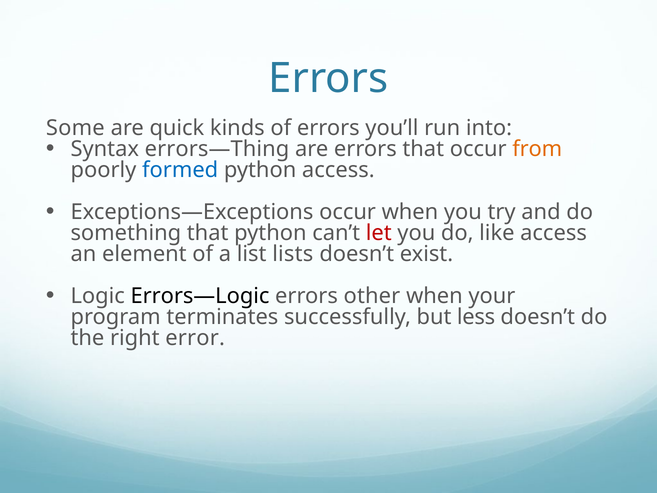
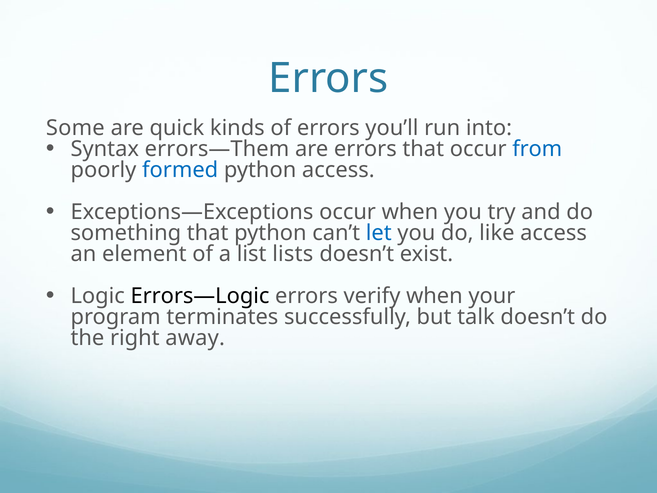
errors—Thing: errors—Thing -> errors—Them (217, 149)
from colour: orange -> blue (537, 149)
let colour: red -> blue (379, 233)
other: other -> verify (372, 296)
less: less -> talk (476, 317)
error: error -> away (195, 338)
